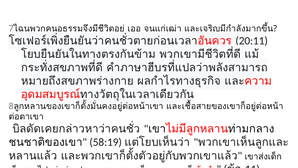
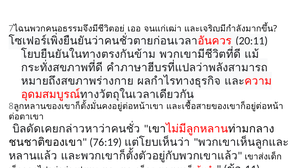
58:19: 58:19 -> 76:19 (106, 142)
